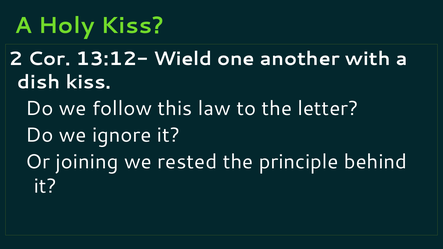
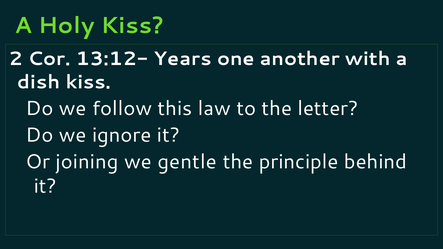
Wield: Wield -> Years (182, 59)
rested: rested -> gentle (187, 162)
